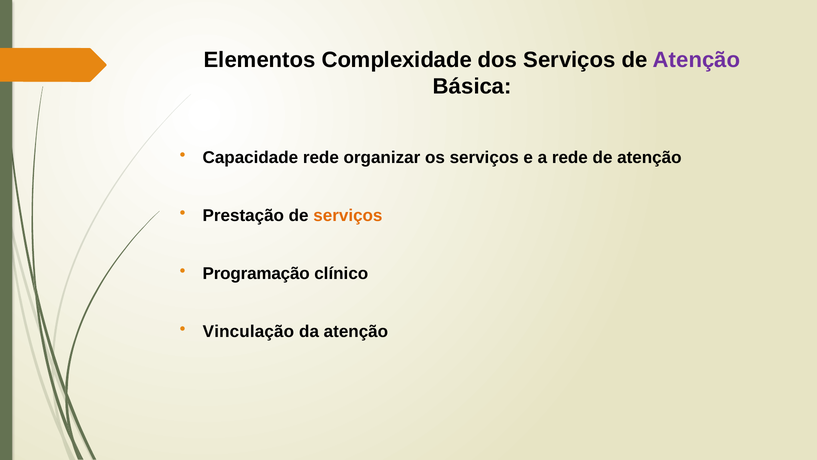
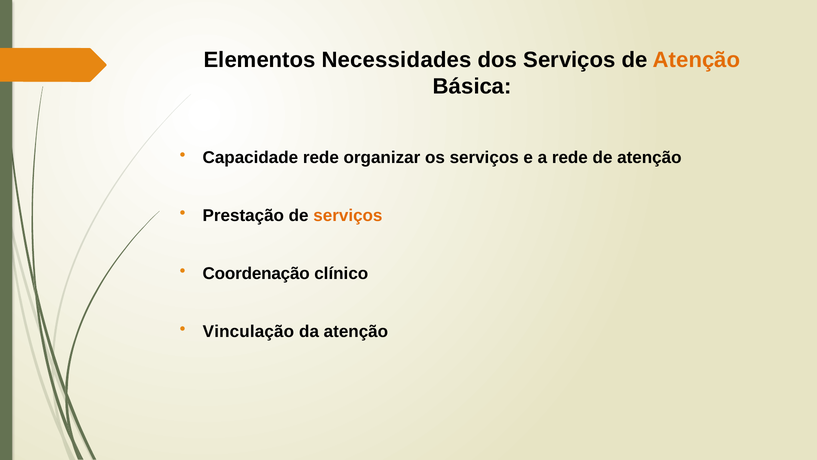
Complexidade: Complexidade -> Necessidades (397, 60)
Atenção colour: purple -> orange (697, 60)
Programação: Programação -> Coordenação (256, 273)
